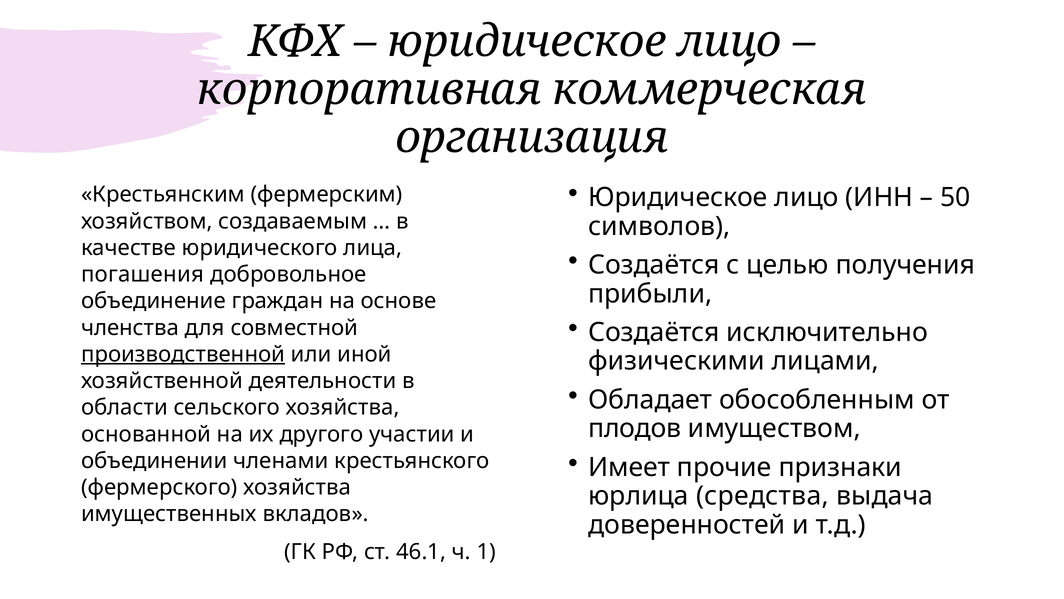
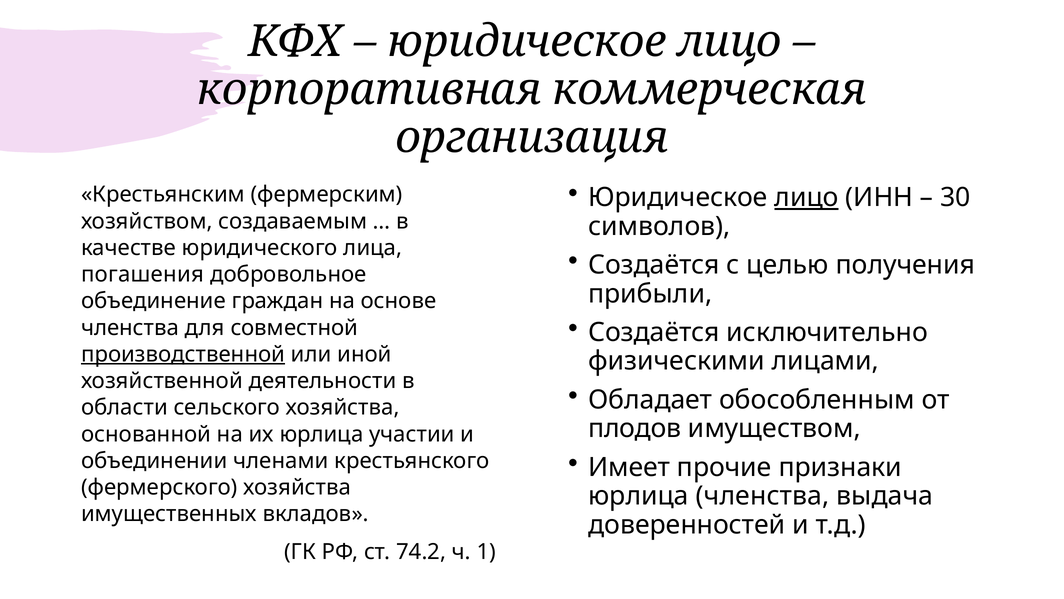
лицо underline: none -> present (807, 197)
50: 50 -> 30 (955, 197)
их другого: другого -> юрлица (321, 434)
юрлица средства: средства -> членства (763, 496)
46.1: 46.1 -> 74.2 (421, 551)
